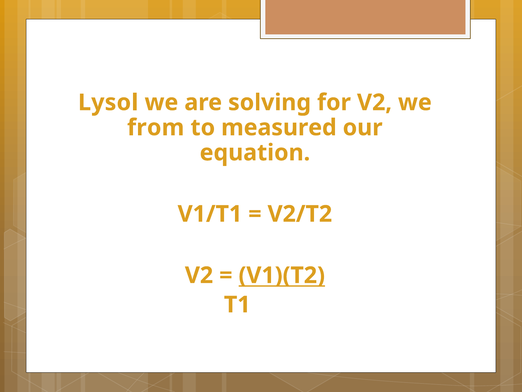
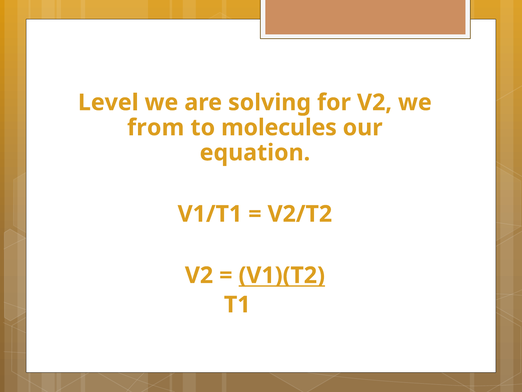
Lysol: Lysol -> Level (108, 102)
measured: measured -> molecules (279, 127)
